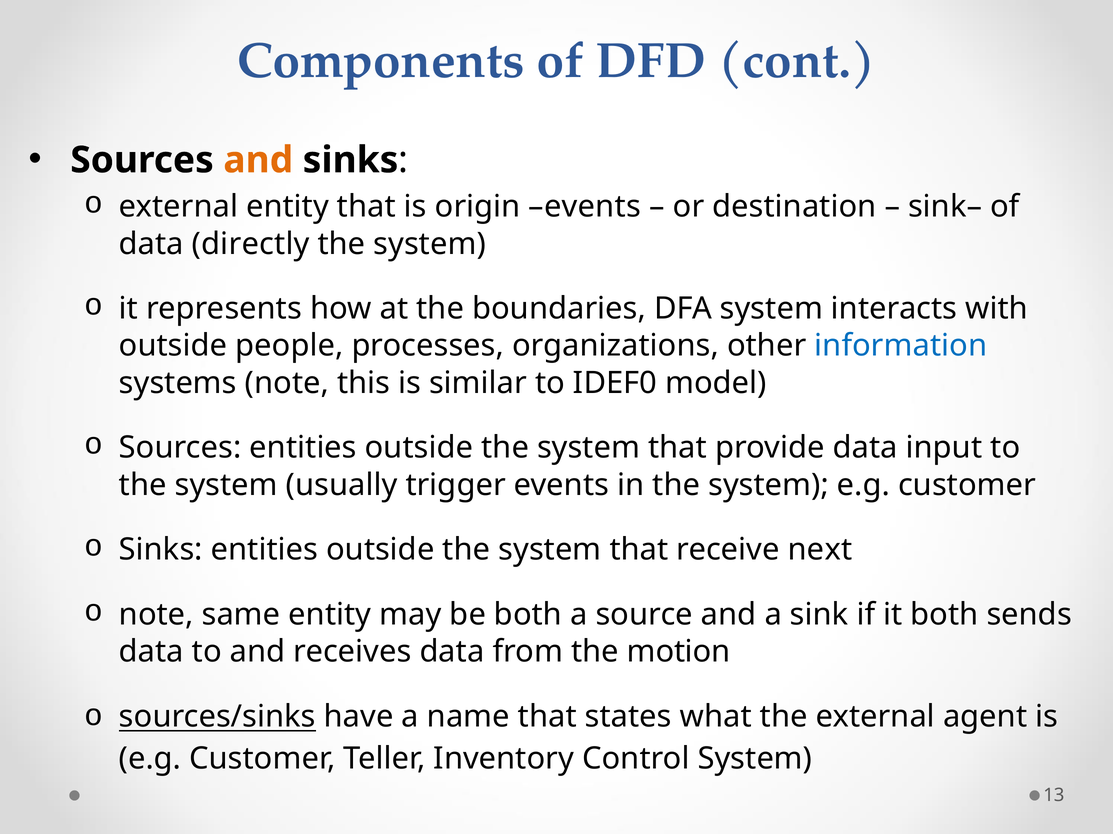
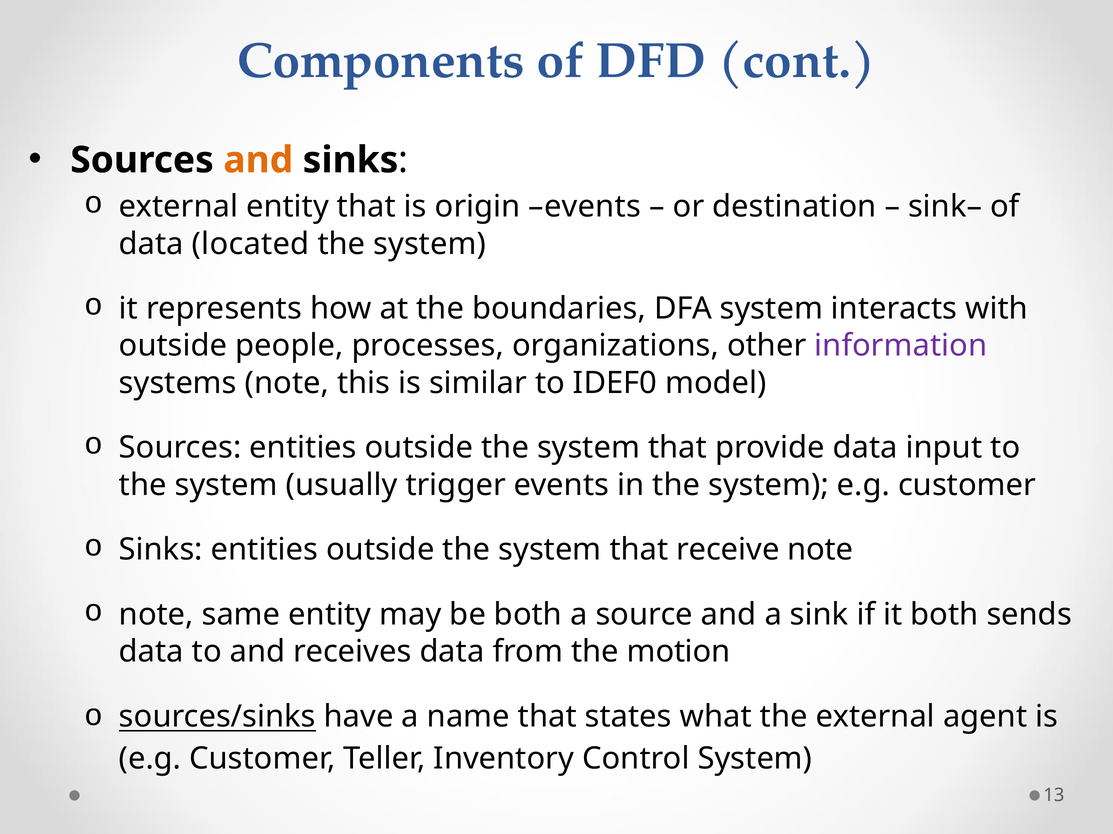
directly: directly -> located (251, 244)
information colour: blue -> purple (901, 346)
receive next: next -> note (820, 550)
